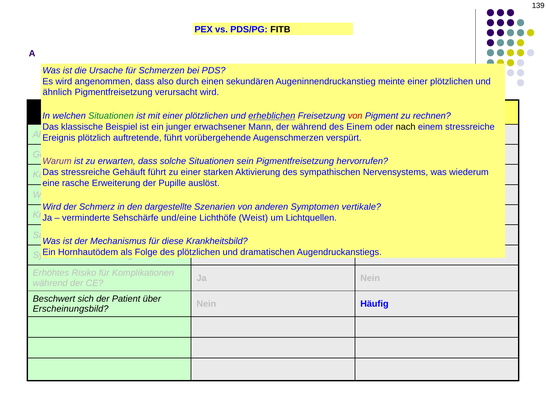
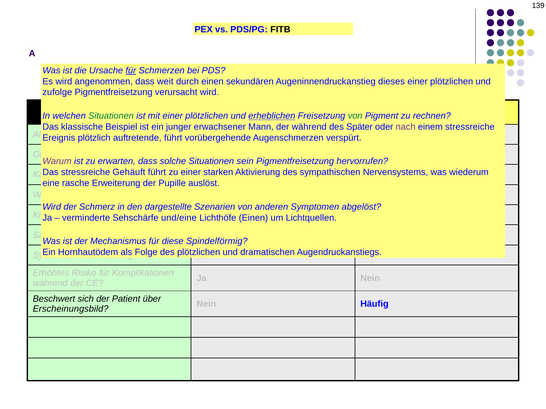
für underline: none -> present (131, 71)
dass also: also -> weit (165, 81)
meinte: meinte -> dieses (391, 81)
ähnlich: ähnlich -> zufolge (57, 92)
von colour: red -> green (355, 116)
des Einem: Einem -> Später (360, 127)
nach colour: black -> purple (406, 127)
vertikale: vertikale -> abgelöst (361, 207)
Weist: Weist -> Einen (253, 218)
Krankheitsbild: Krankheitsbild -> Spindelförmig (217, 242)
